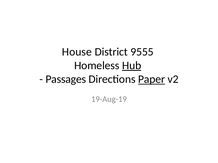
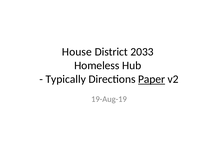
9555: 9555 -> 2033 (142, 52)
Hub underline: present -> none (132, 66)
Passages: Passages -> Typically (66, 79)
